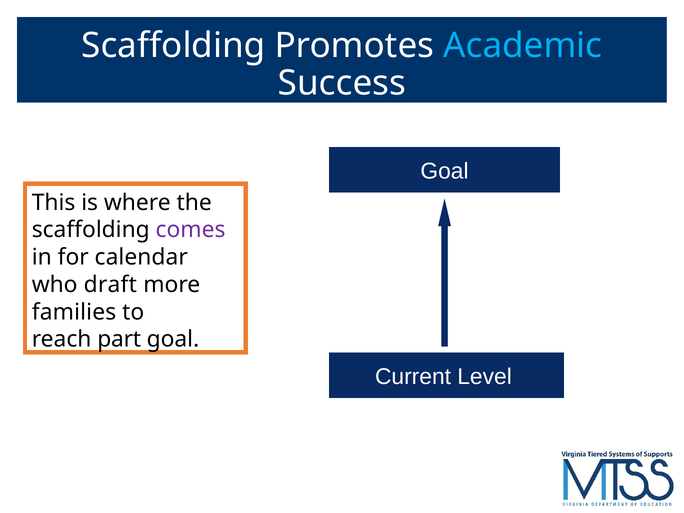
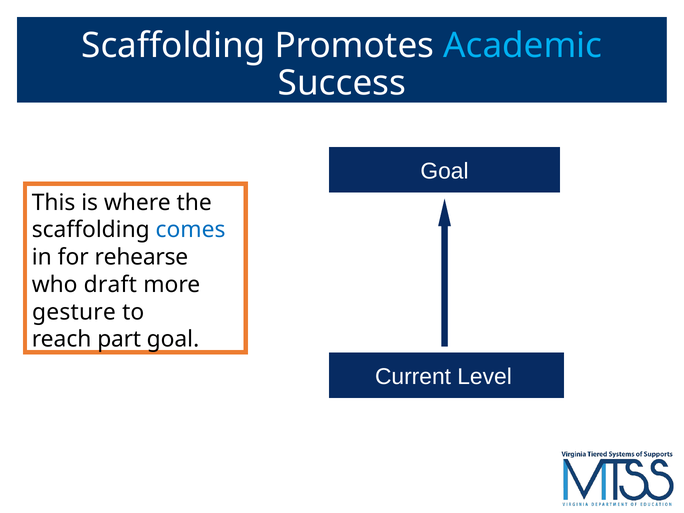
comes colour: purple -> blue (191, 230)
calendar: calendar -> rehearse (141, 257)
families: families -> gesture (74, 312)
